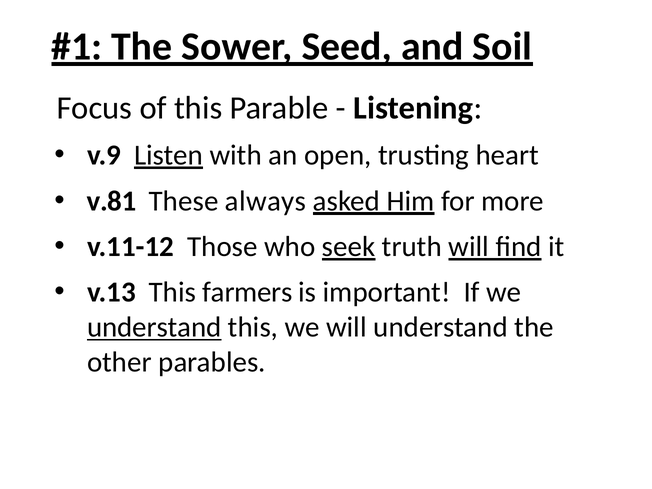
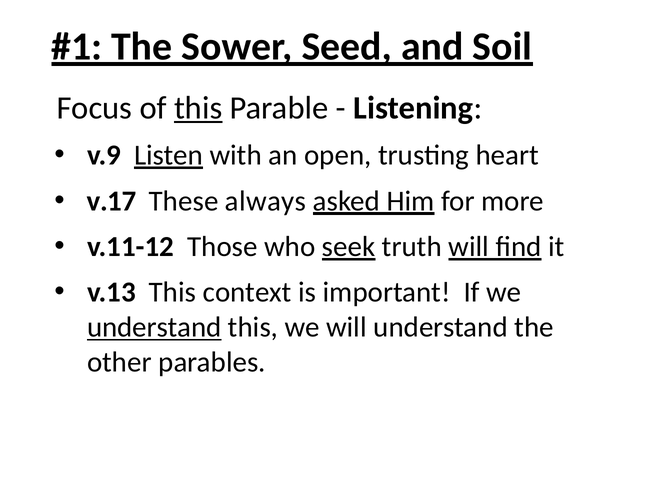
this underline: none -> present (198, 108)
v.81: v.81 -> v.17 (112, 201)
farmers: farmers -> context (247, 292)
